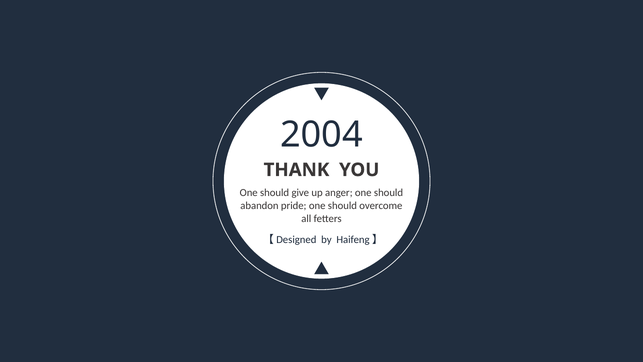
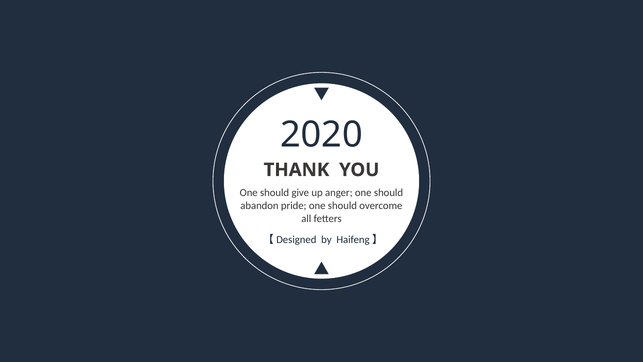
2004: 2004 -> 2020 (322, 135)
